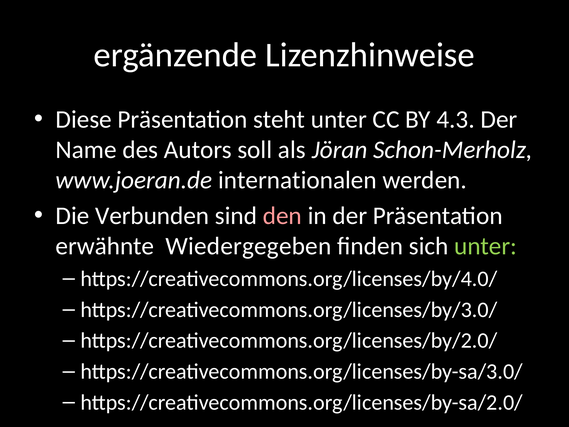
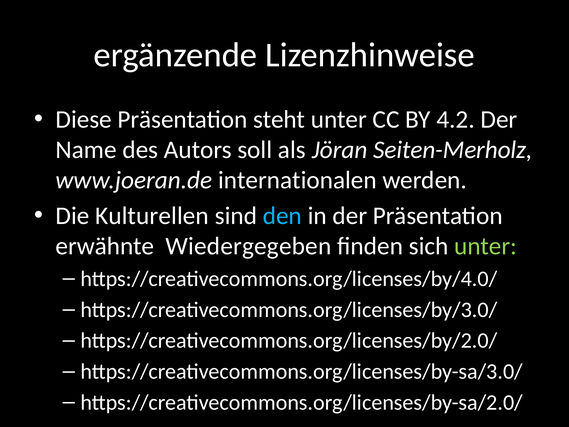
4.3: 4.3 -> 4.2 (456, 119)
Schon-Merholz: Schon-Merholz -> Seiten-Merholz (453, 150)
Verbunden: Verbunden -> Kulturellen (152, 216)
den colour: pink -> light blue (282, 216)
